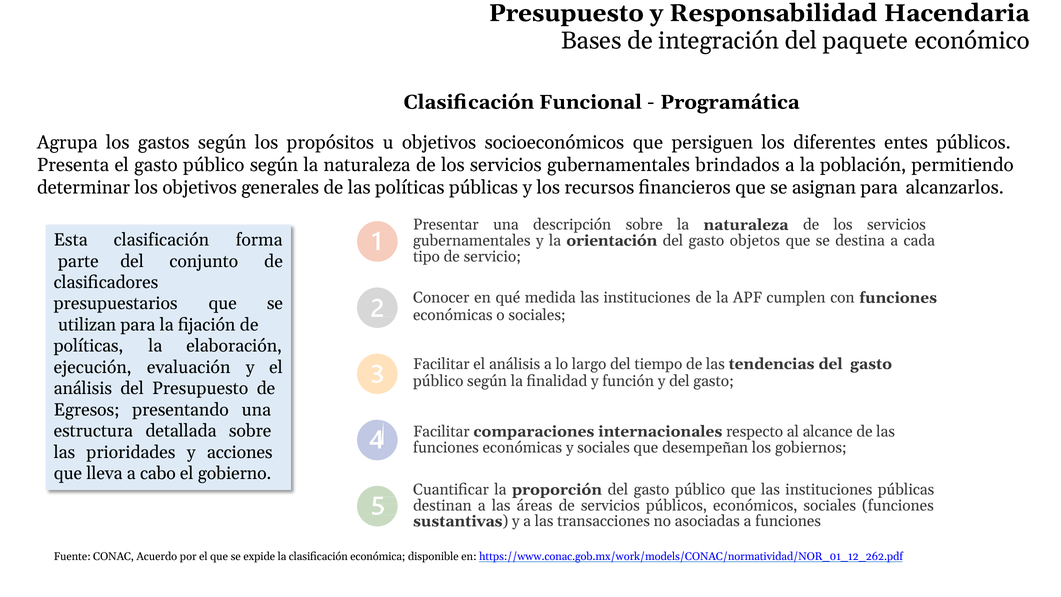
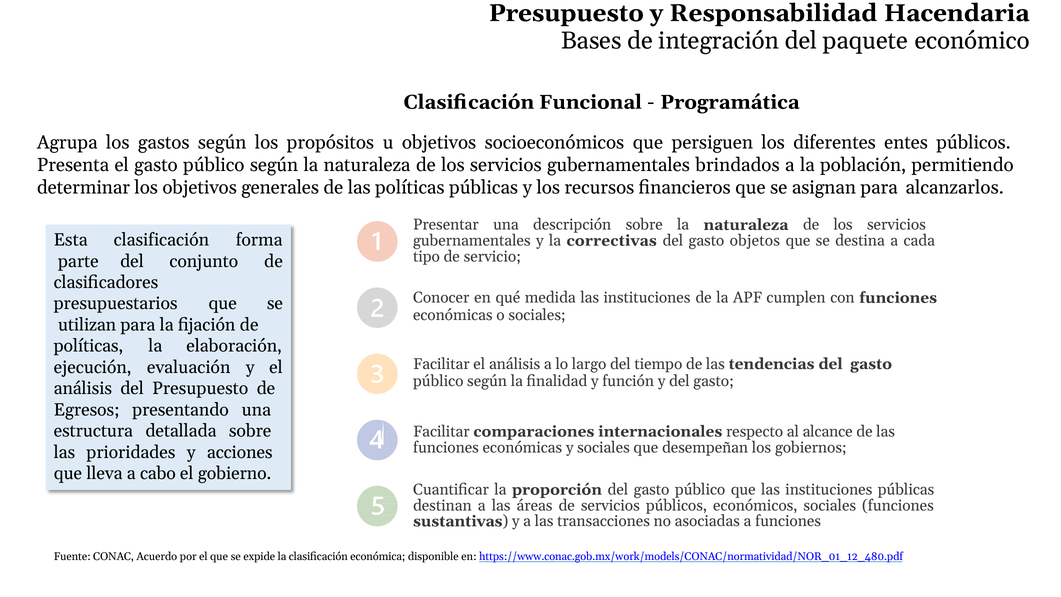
orientación: orientación -> correctivas (612, 241)
https://www.conac.gob.mx/work/models/CONAC/normatividad/NOR_01_12_262.pdf: https://www.conac.gob.mx/work/models/CONAC/normatividad/NOR_01_12_262.pdf -> https://www.conac.gob.mx/work/models/CONAC/normatividad/NOR_01_12_480.pdf (691, 556)
